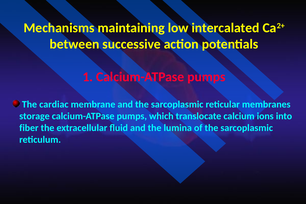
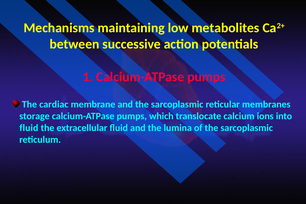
intercalated: intercalated -> metabolites (226, 28)
fiber: fiber -> fluid (29, 128)
